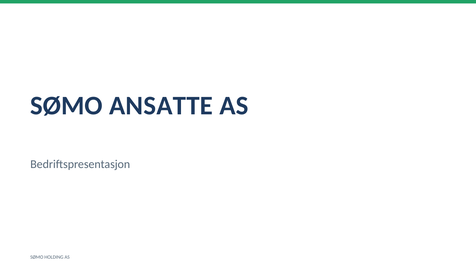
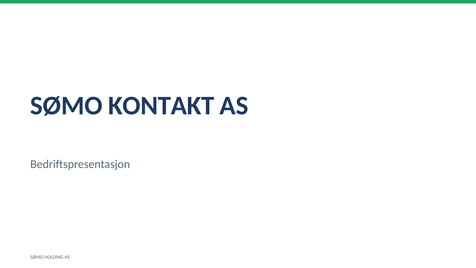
ANSATTE: ANSATTE -> KONTAKT (161, 106)
